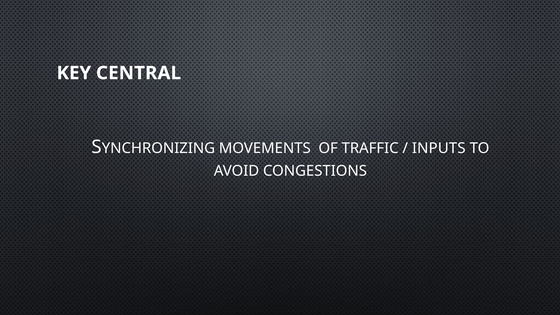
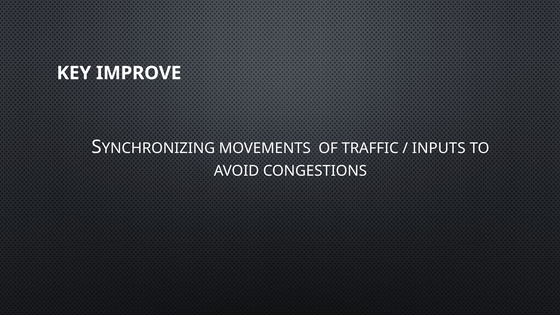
CENTRAL: CENTRAL -> IMPROVE (139, 73)
